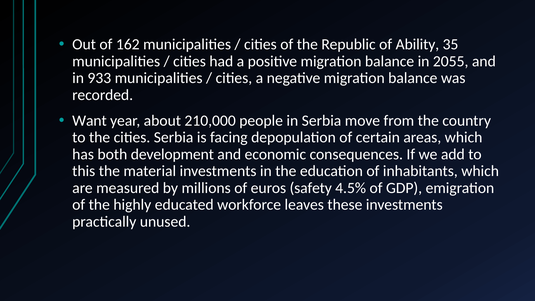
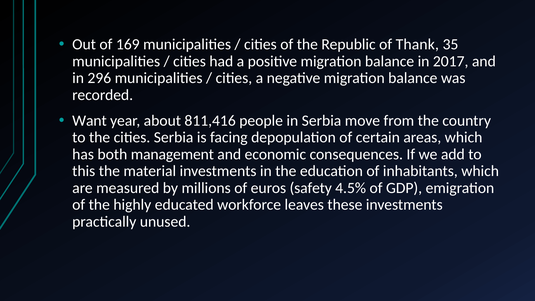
162: 162 -> 169 (128, 44)
Ability: Ability -> Thank (417, 44)
2055: 2055 -> 2017 (451, 61)
933: 933 -> 296 (99, 78)
210,000: 210,000 -> 811,416 (210, 121)
development: development -> management (172, 154)
